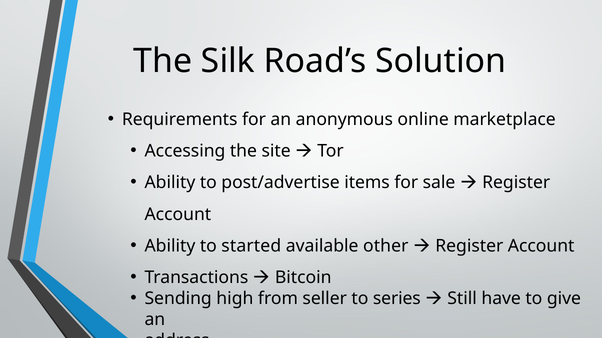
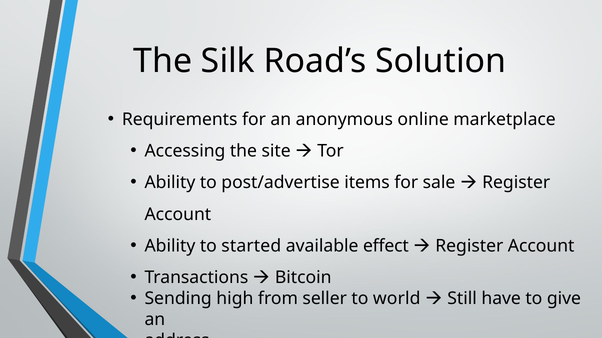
other: other -> effect (386, 246)
series: series -> world (397, 299)
